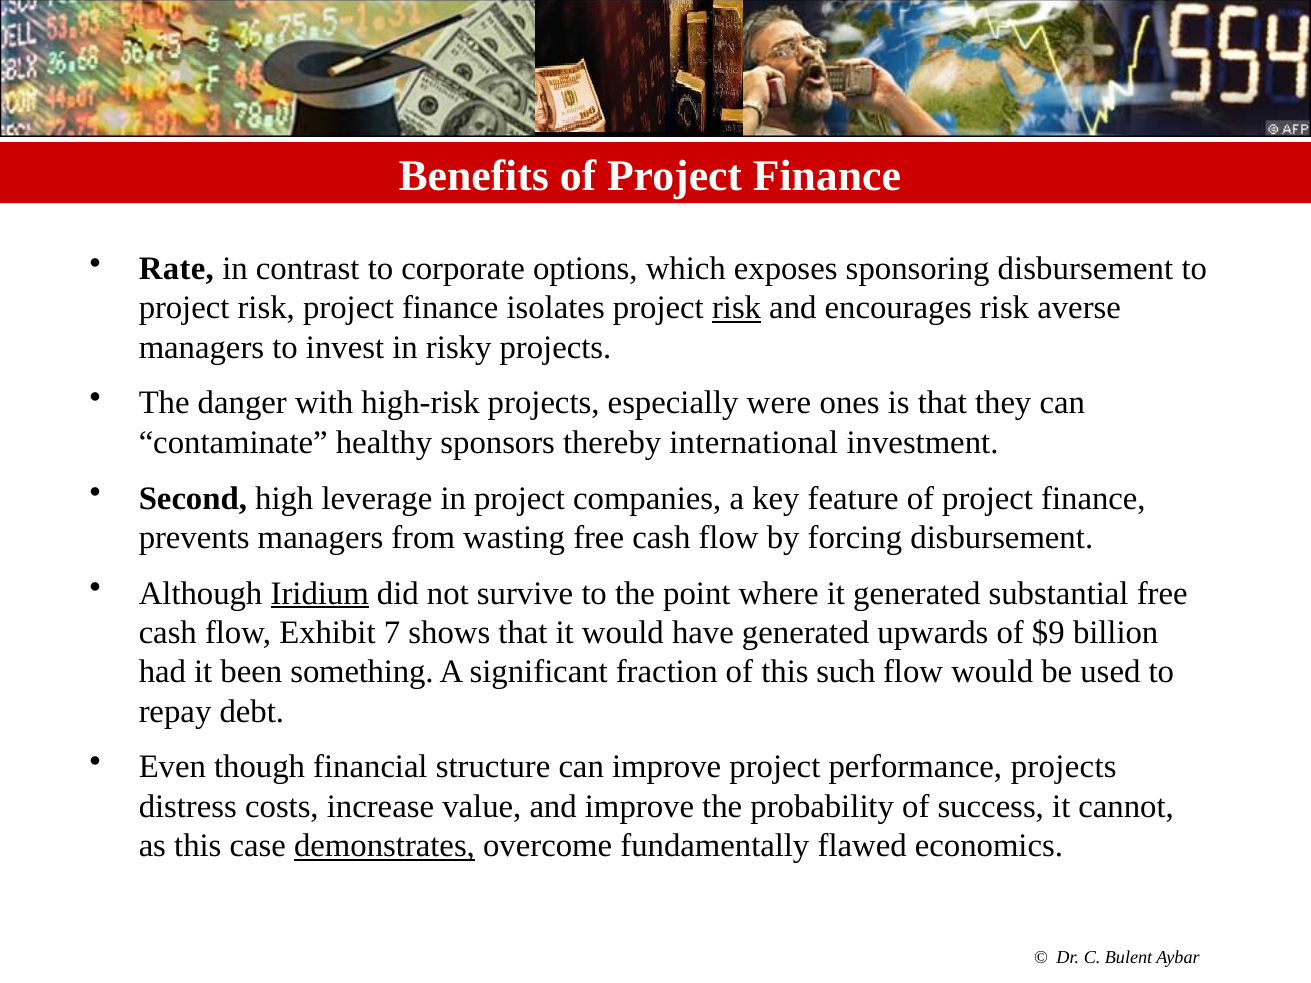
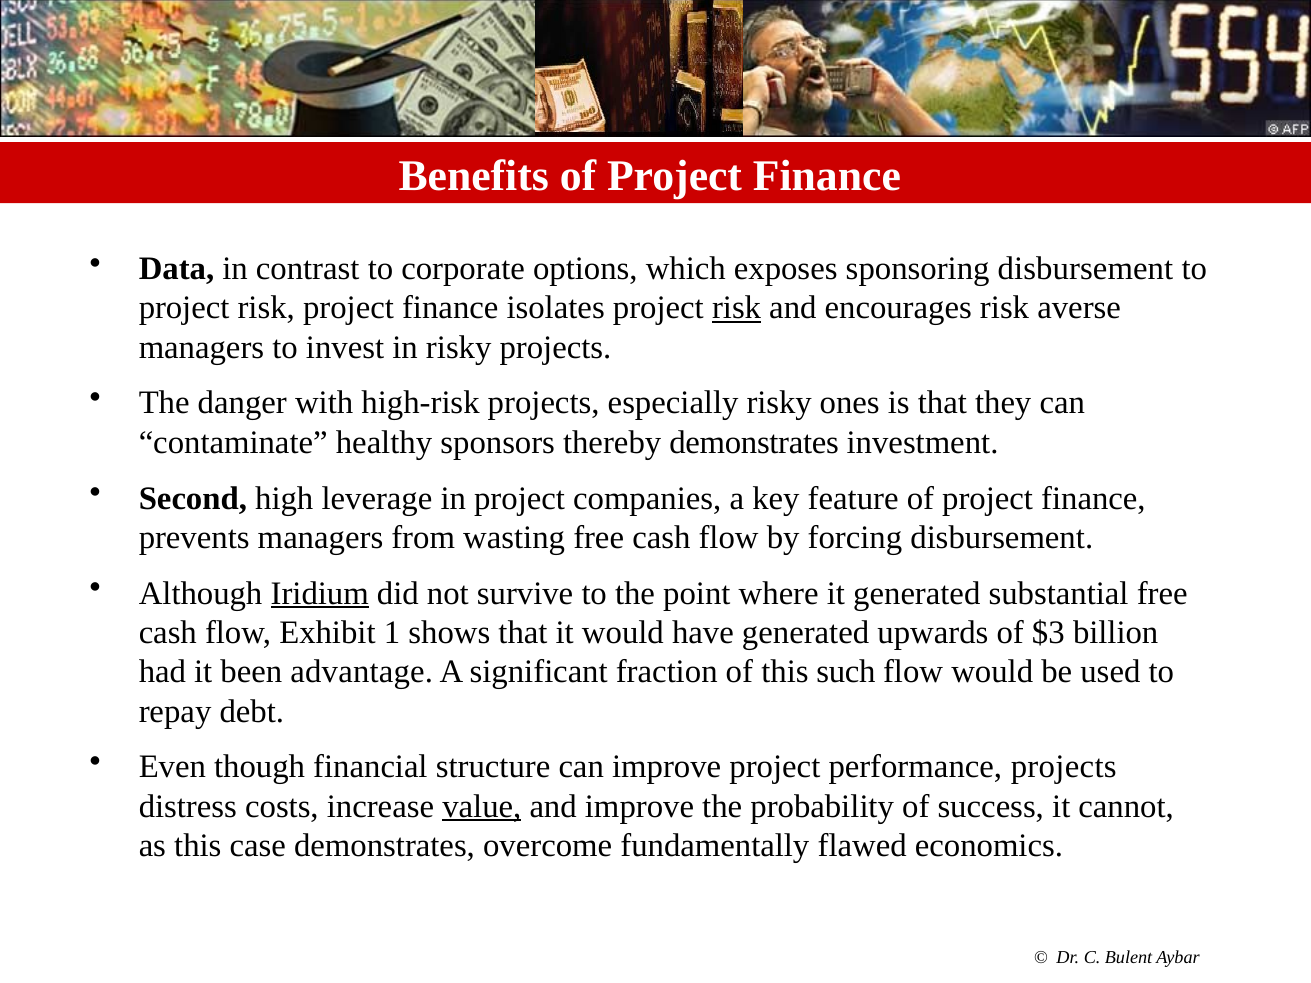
Rate: Rate -> Data (176, 269)
especially were: were -> risky (779, 403)
thereby international: international -> demonstrates (754, 443)
7: 7 -> 1 (392, 633)
$9: $9 -> $3 (1048, 633)
something: something -> advantage (362, 672)
value underline: none -> present (482, 806)
demonstrates underline: present -> none (385, 846)
